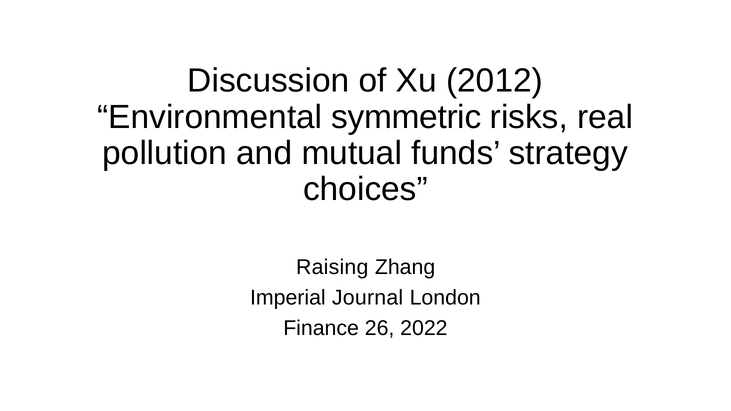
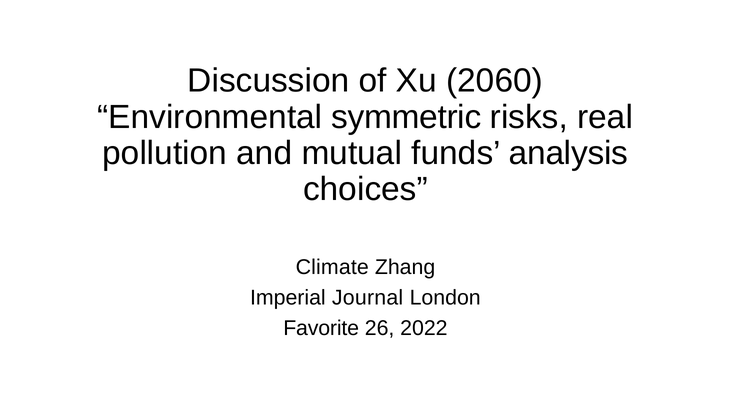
2012: 2012 -> 2060 (495, 81)
strategy: strategy -> analysis (568, 153)
Raising: Raising -> Climate (332, 267)
Finance: Finance -> Favorite (321, 328)
